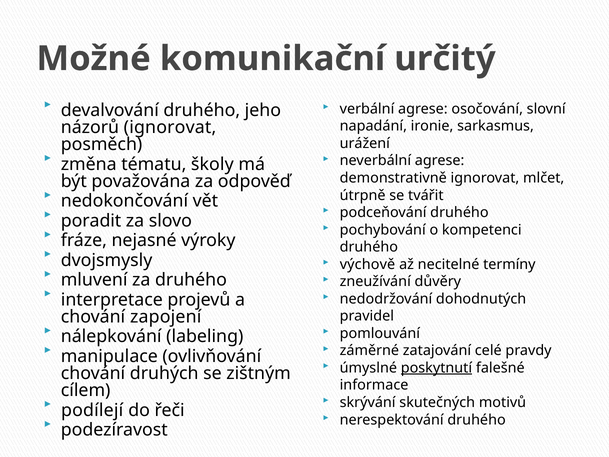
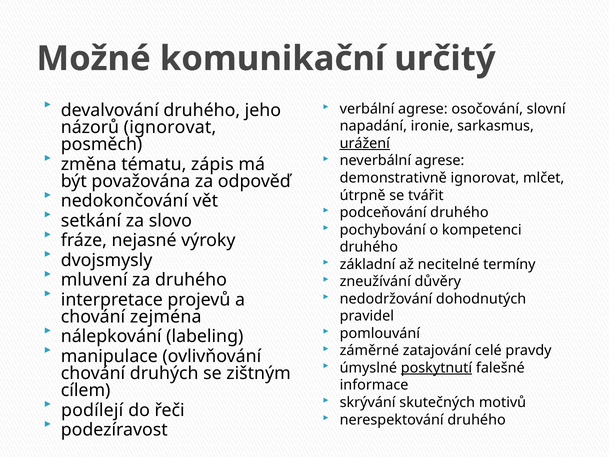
urážení underline: none -> present (365, 143)
školy: školy -> zápis (212, 164)
poradit: poradit -> setkání (91, 221)
výchově: výchově -> základní (368, 264)
zapojení: zapojení -> zejména (166, 317)
